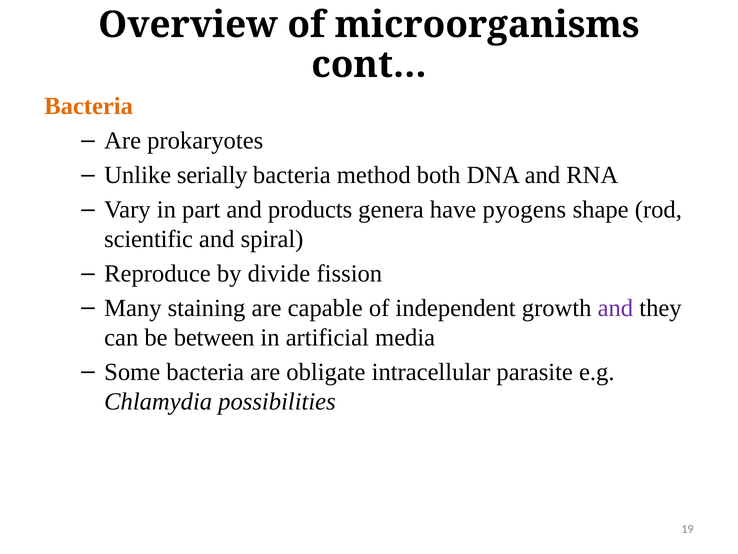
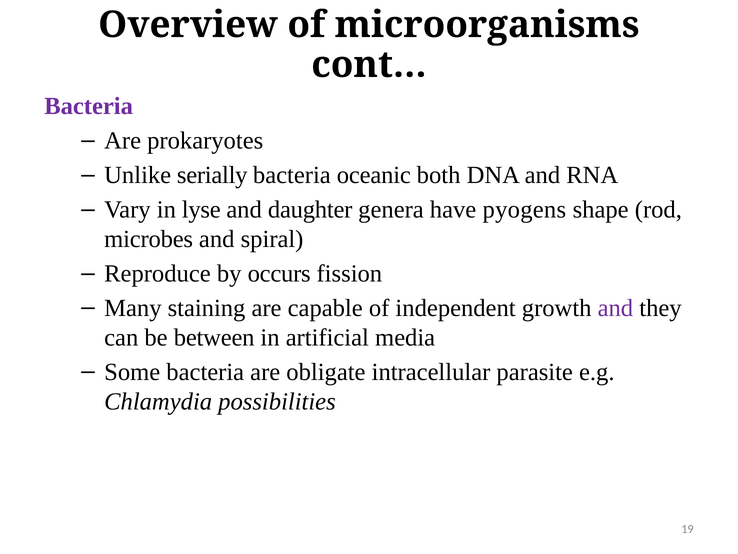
Bacteria colour: orange -> purple (89, 106)
method: method -> oceanic (374, 175)
part: part -> lyse (201, 210)
products: products -> daughter (310, 210)
scientific: scientific -> microbes (149, 239)
divide: divide -> occurs (279, 274)
